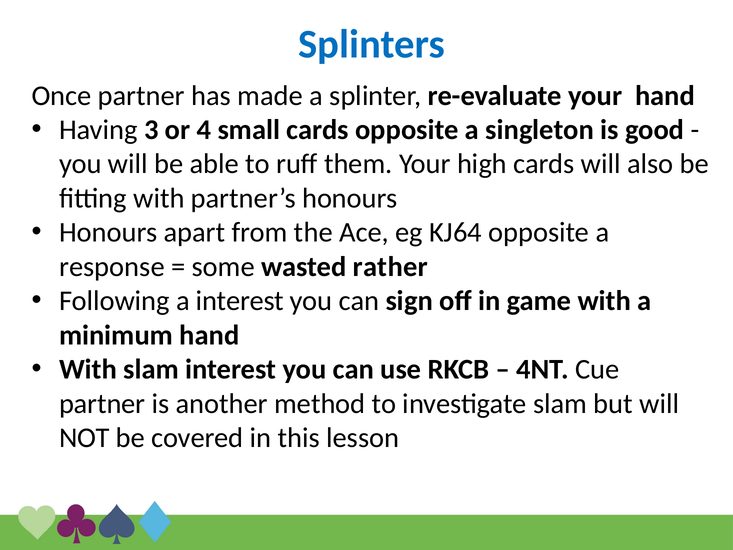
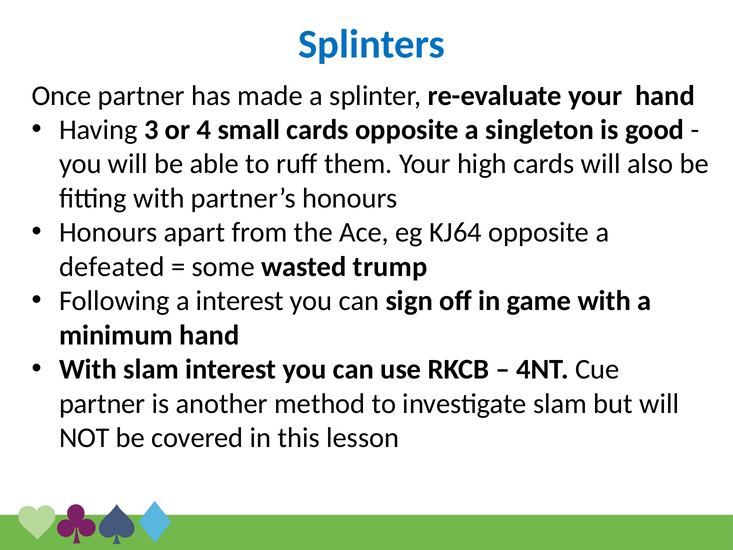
response: response -> defeated (112, 267)
rather: rather -> trump (390, 267)
